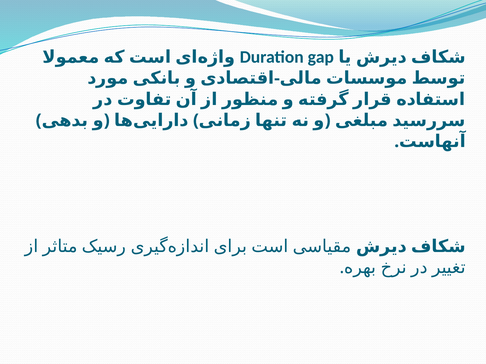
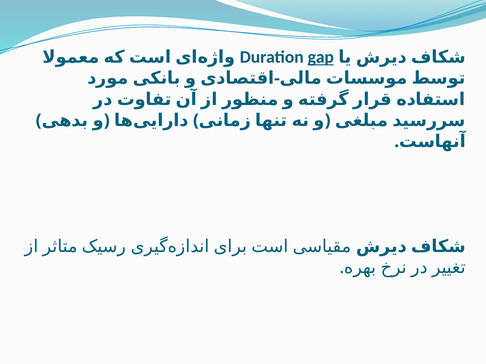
gap underline: none -> present (321, 57)
